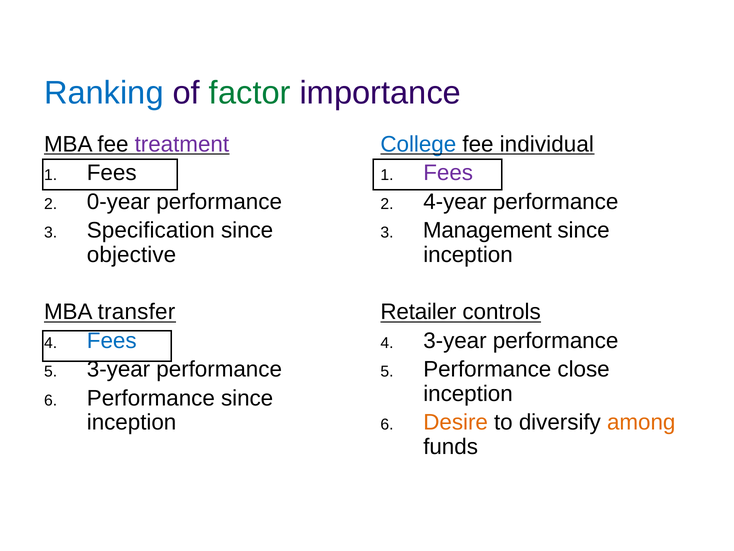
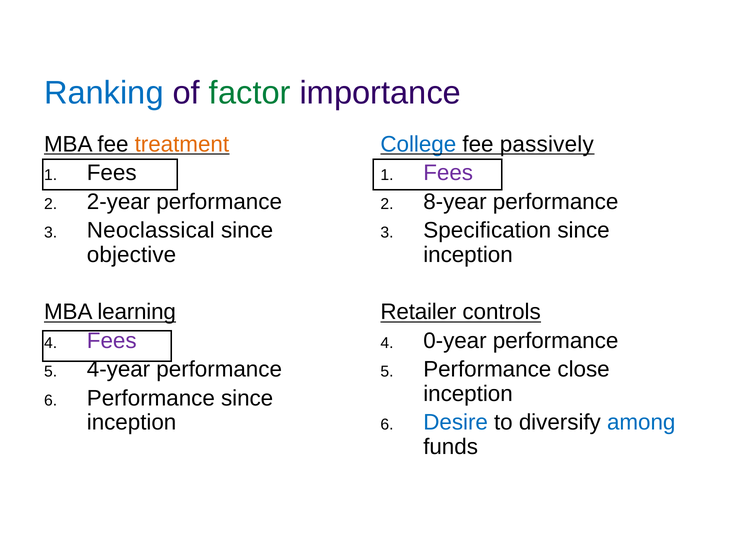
treatment colour: purple -> orange (182, 144)
individual: individual -> passively (547, 144)
0-year: 0-year -> 2-year (119, 201)
4-year: 4-year -> 8-year (455, 201)
Specification: Specification -> Neoclassical (151, 230)
Management: Management -> Specification (487, 230)
transfer: transfer -> learning (137, 312)
Fees colour: blue -> purple (112, 340)
3-year: 3-year -> 0-year (455, 340)
3-year: 3-year -> 4-year (119, 369)
Desire colour: orange -> blue (456, 422)
among colour: orange -> blue (641, 422)
